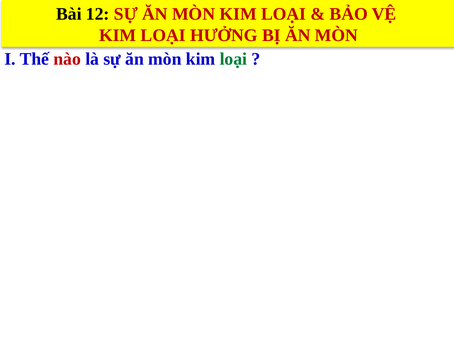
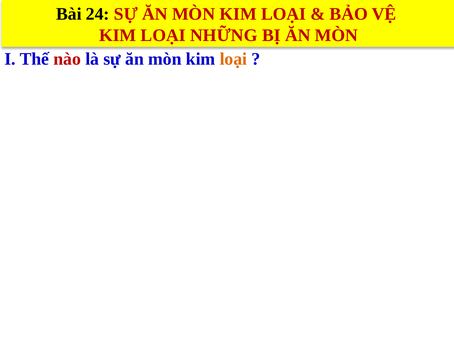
12: 12 -> 24 (98, 14)
HƯỞNG: HƯỞNG -> NHỮNG (224, 35)
loại colour: green -> orange (233, 59)
